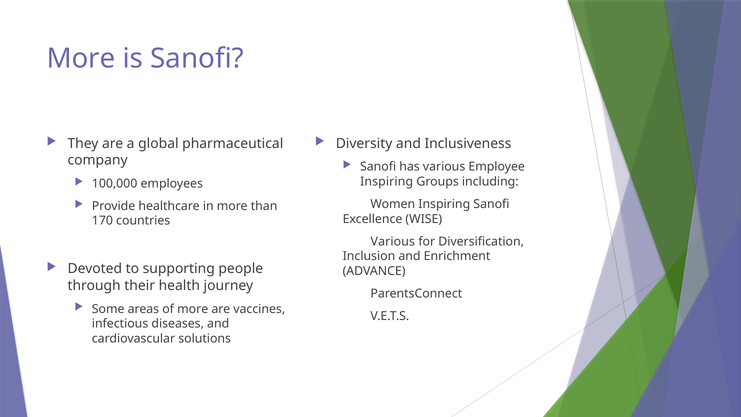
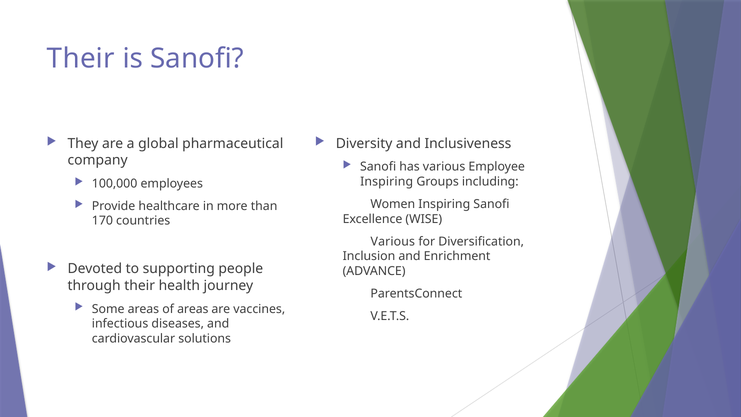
More: More -> Their (81, 58)
of more: more -> areas (193, 309)
